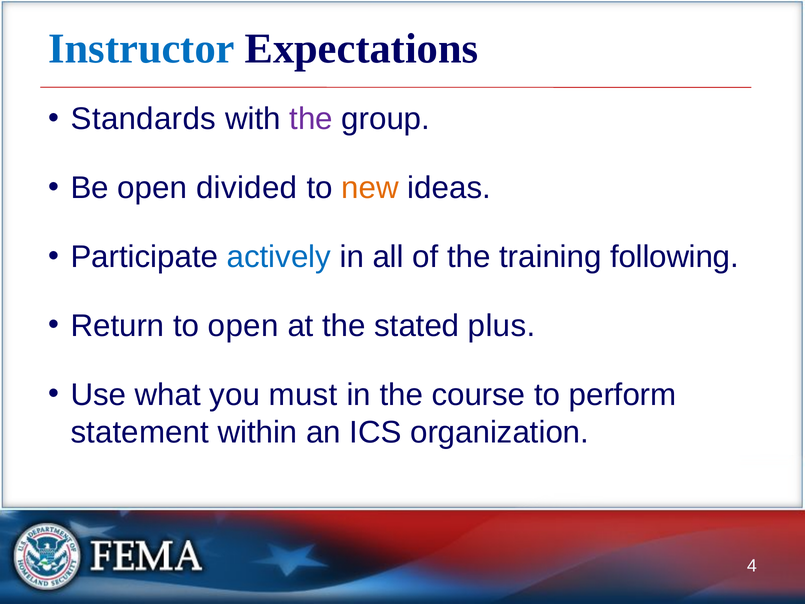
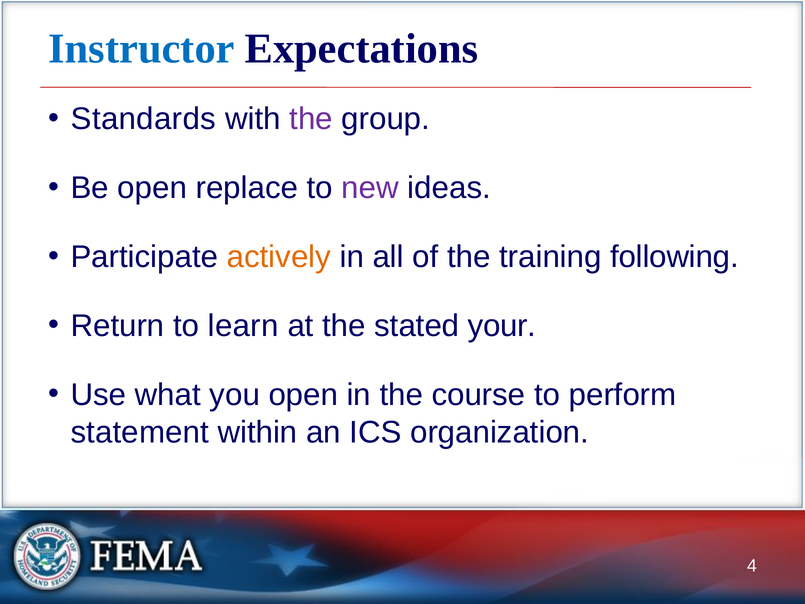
divided: divided -> replace (247, 188)
new colour: orange -> purple (370, 188)
actively colour: blue -> orange (279, 257)
to open: open -> learn (243, 326)
plus: plus -> your (502, 326)
you must: must -> open (303, 395)
